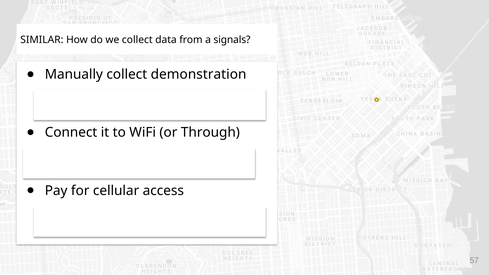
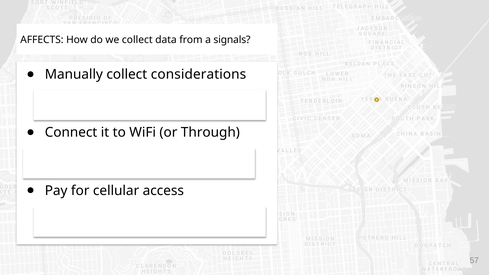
SIMILAR: SIMILAR -> AFFECTS (42, 40)
demonstration: demonstration -> considerations (199, 74)
